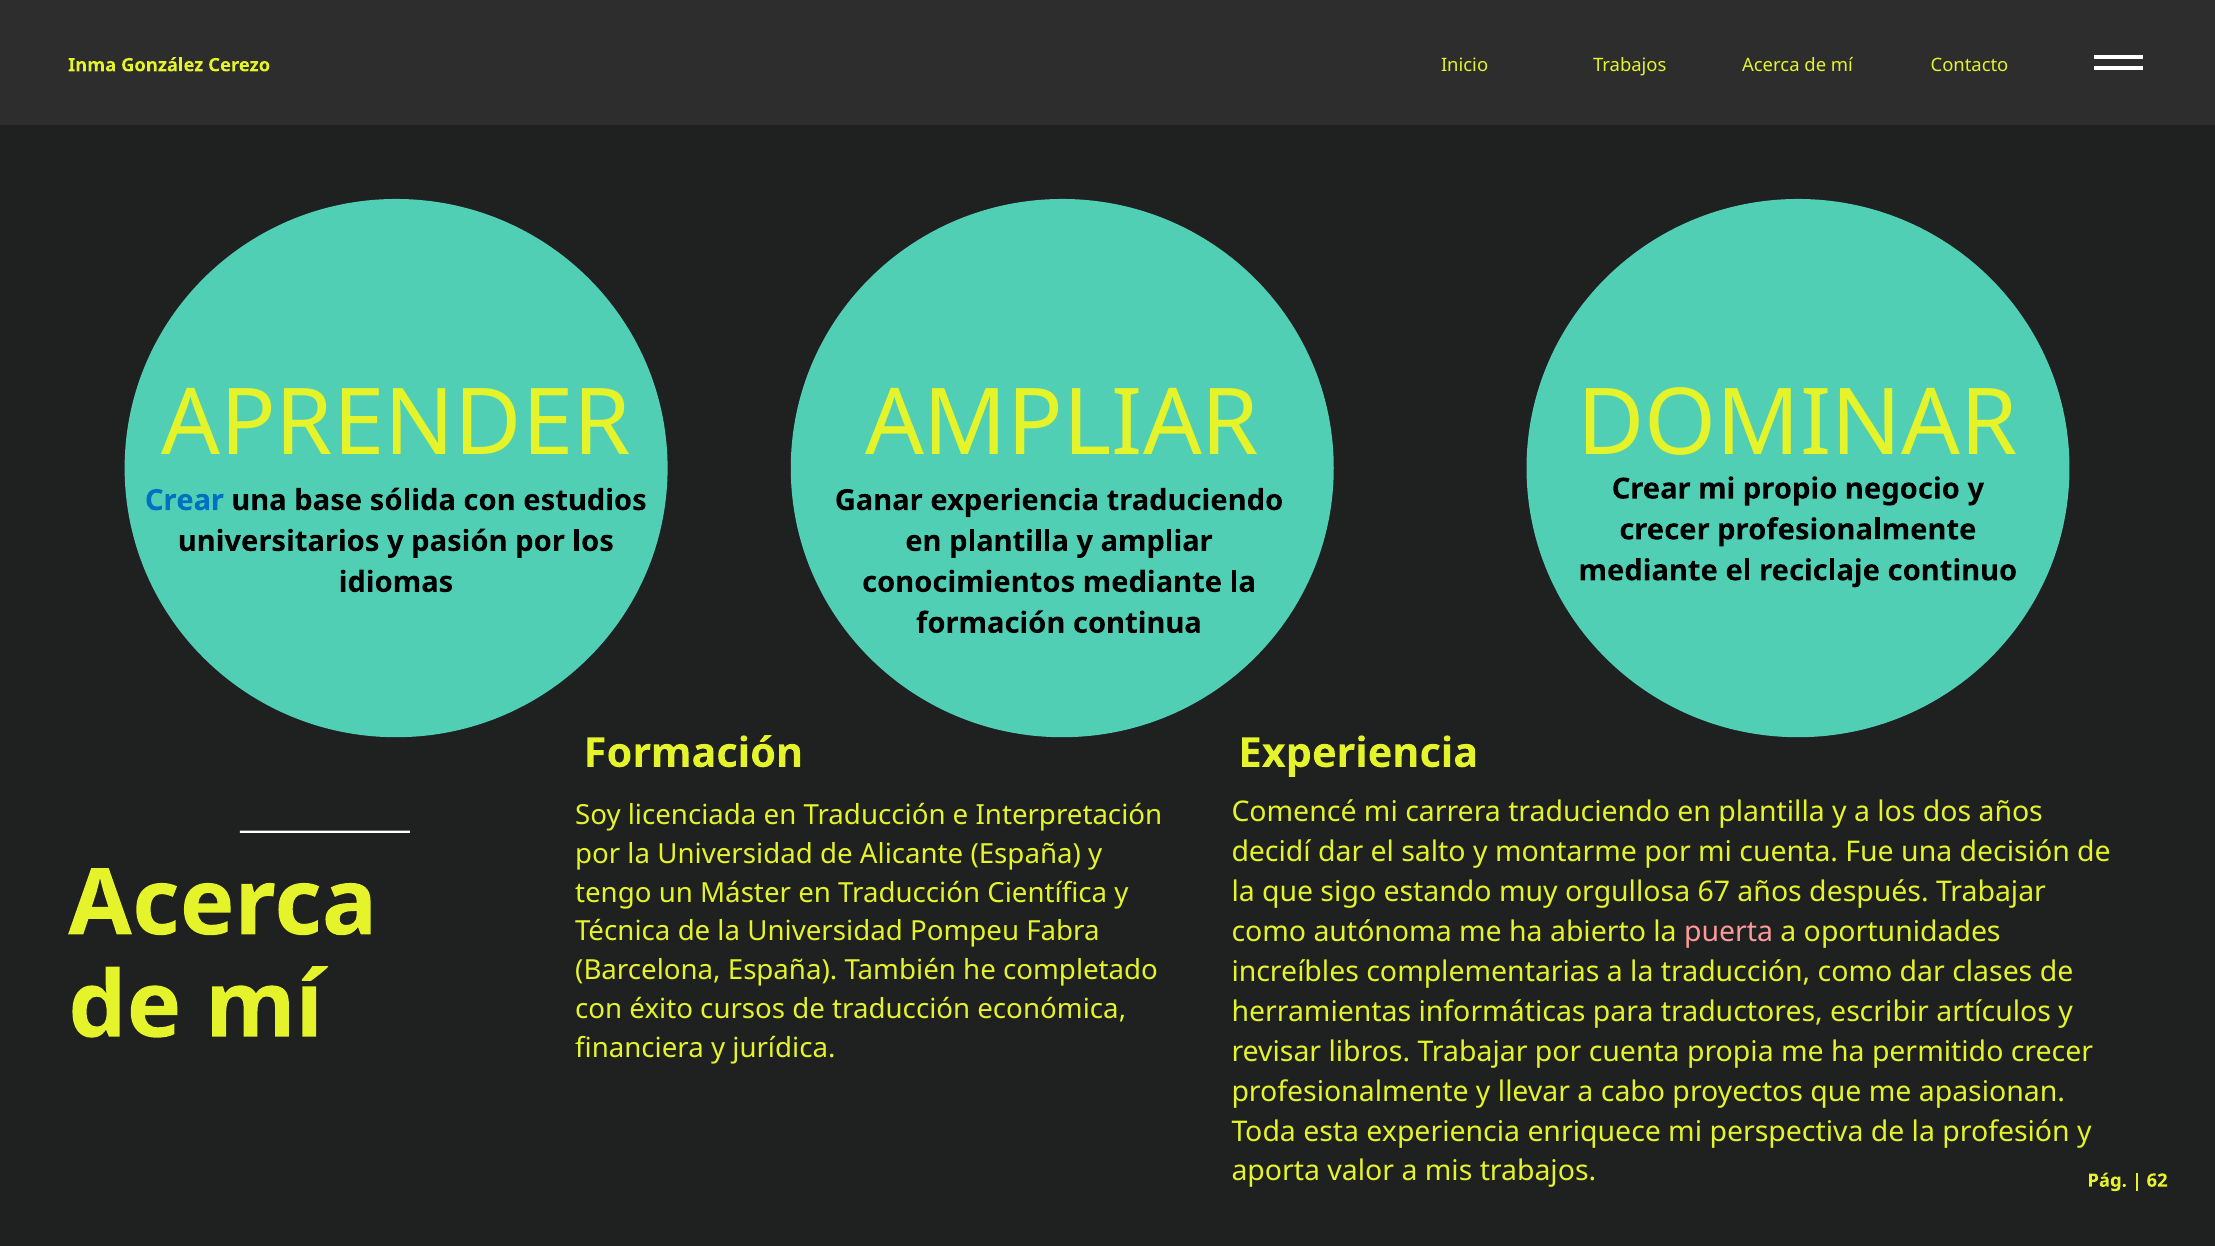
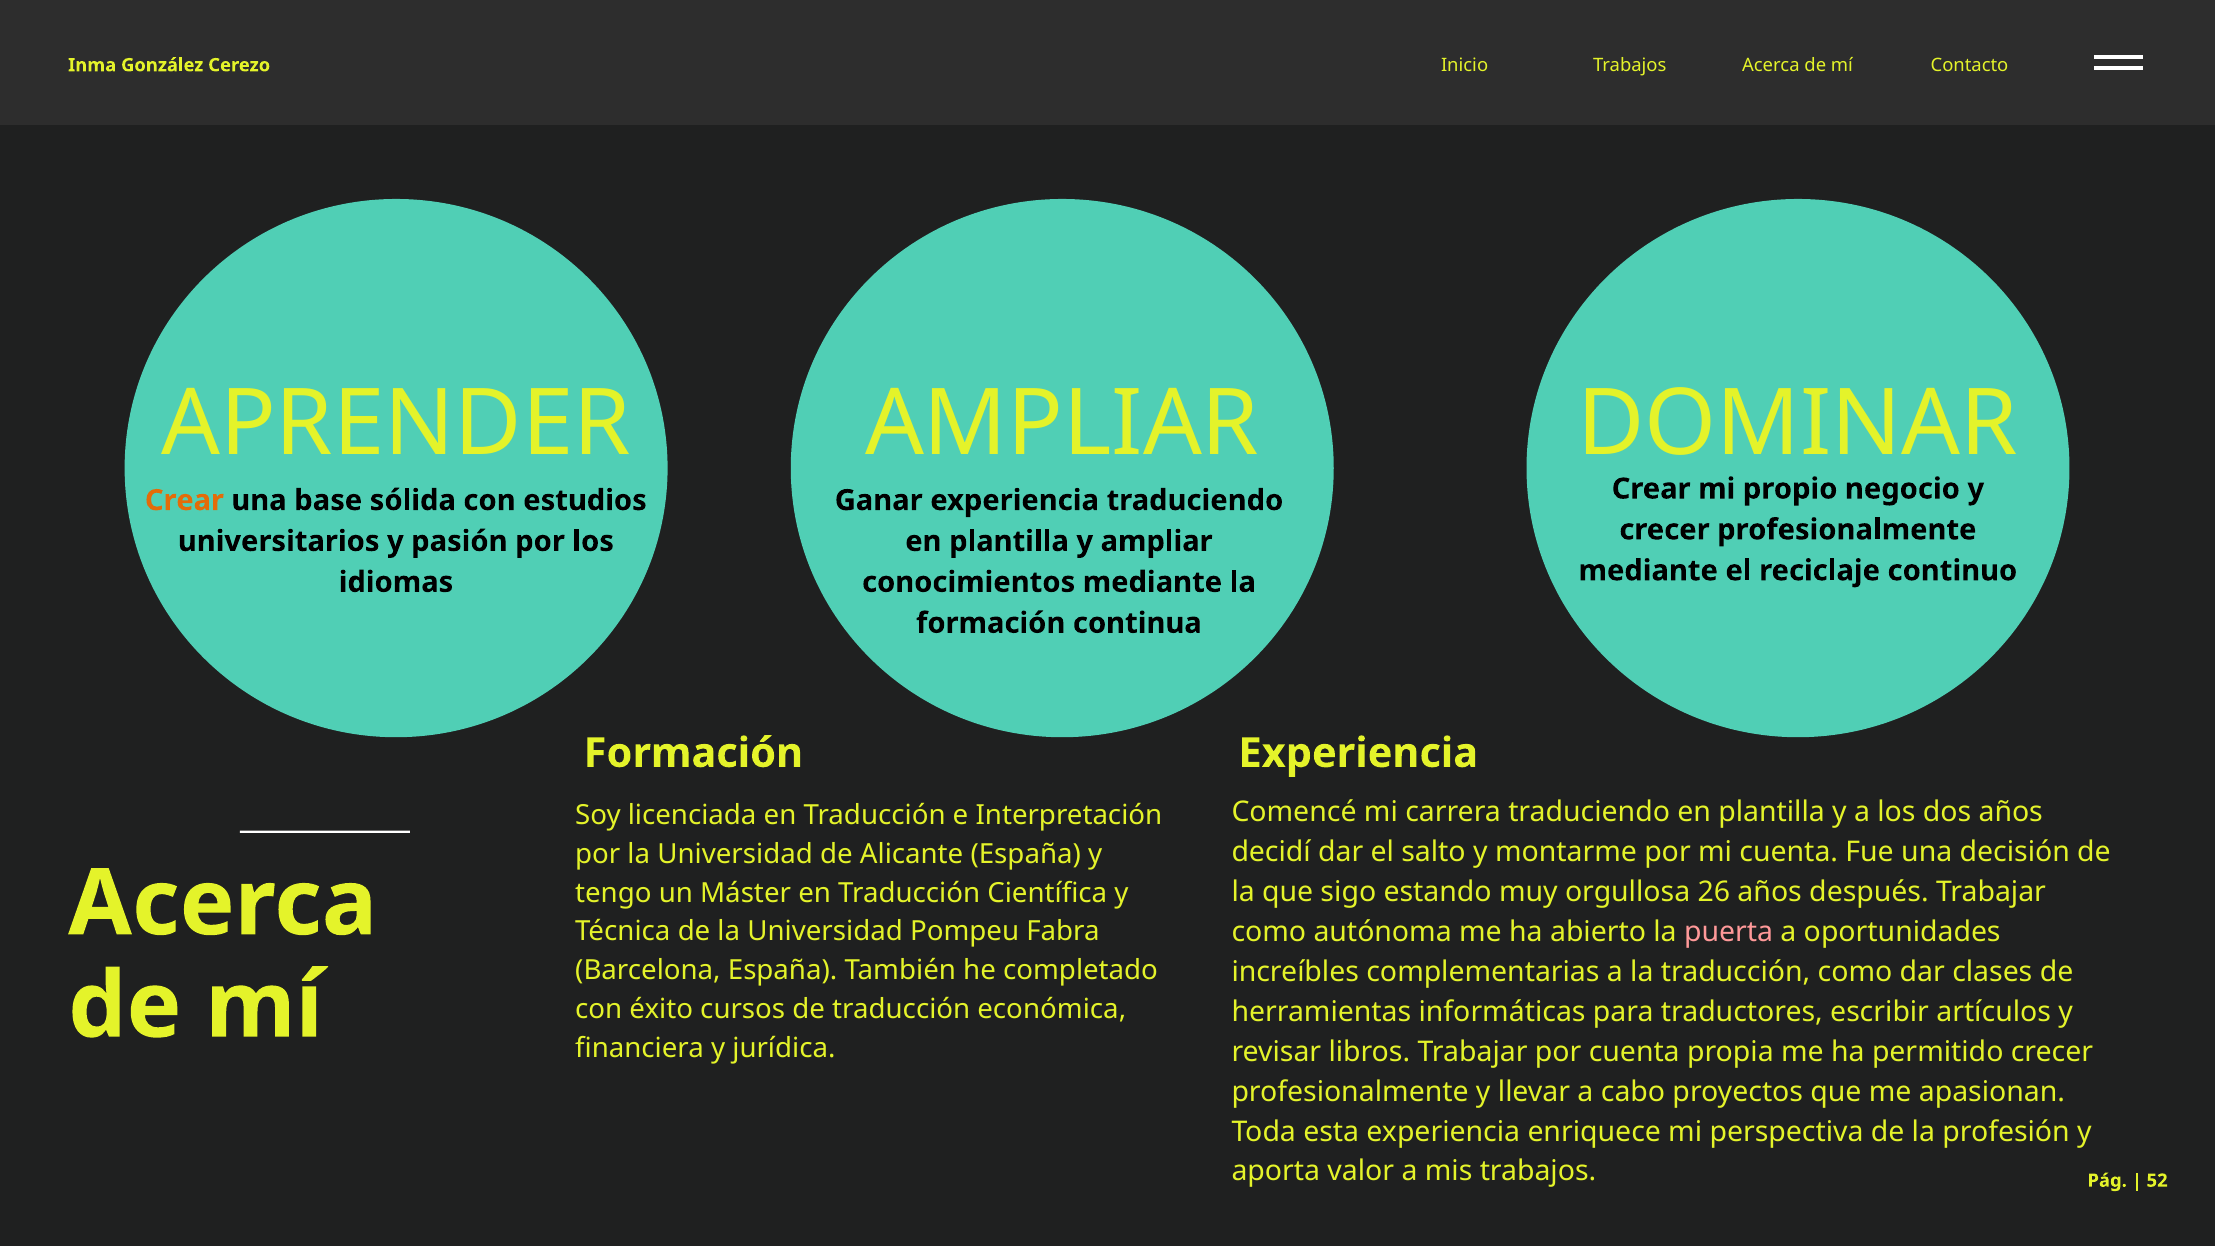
Crear colour: blue -> orange (184, 500)
67: 67 -> 26 (1714, 892)
62: 62 -> 52 (2157, 1181)
